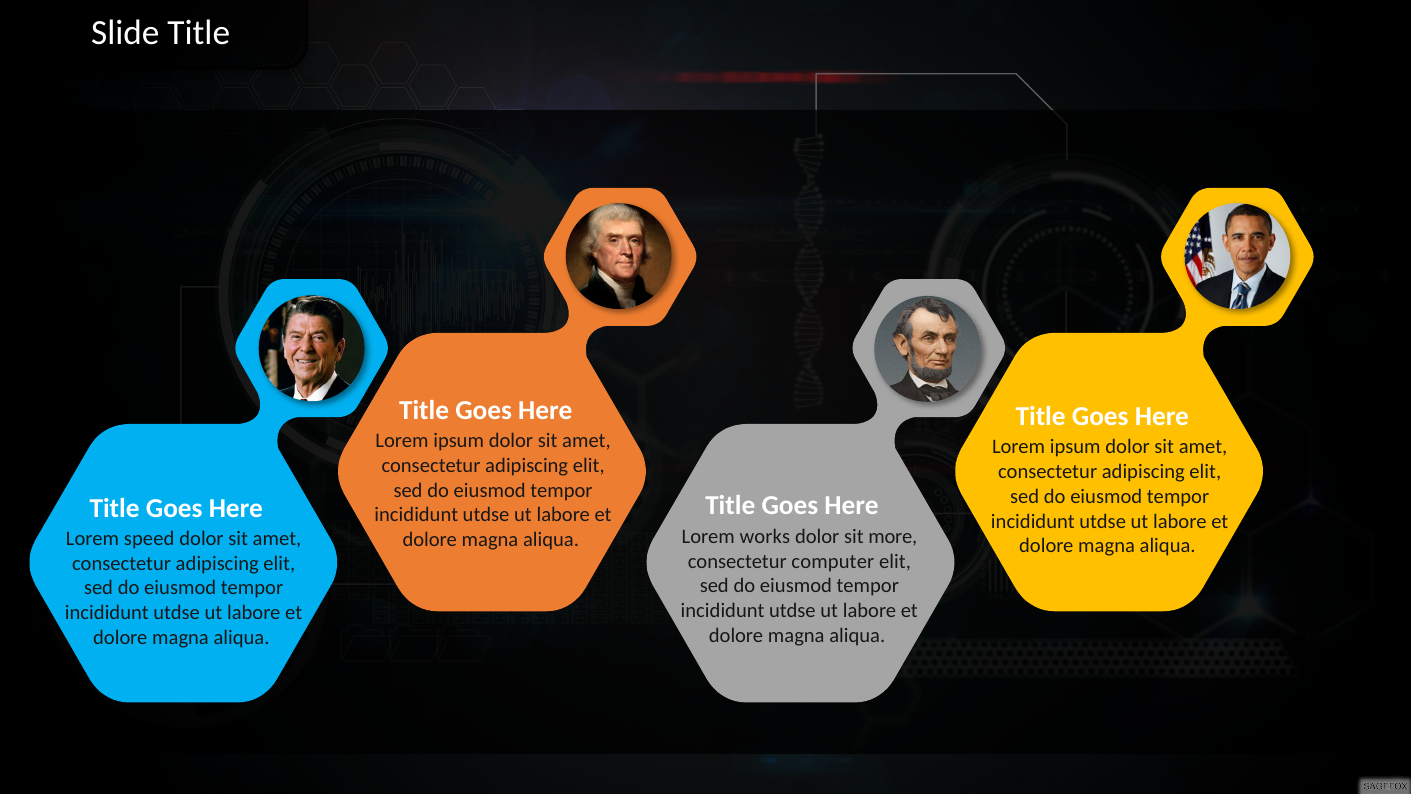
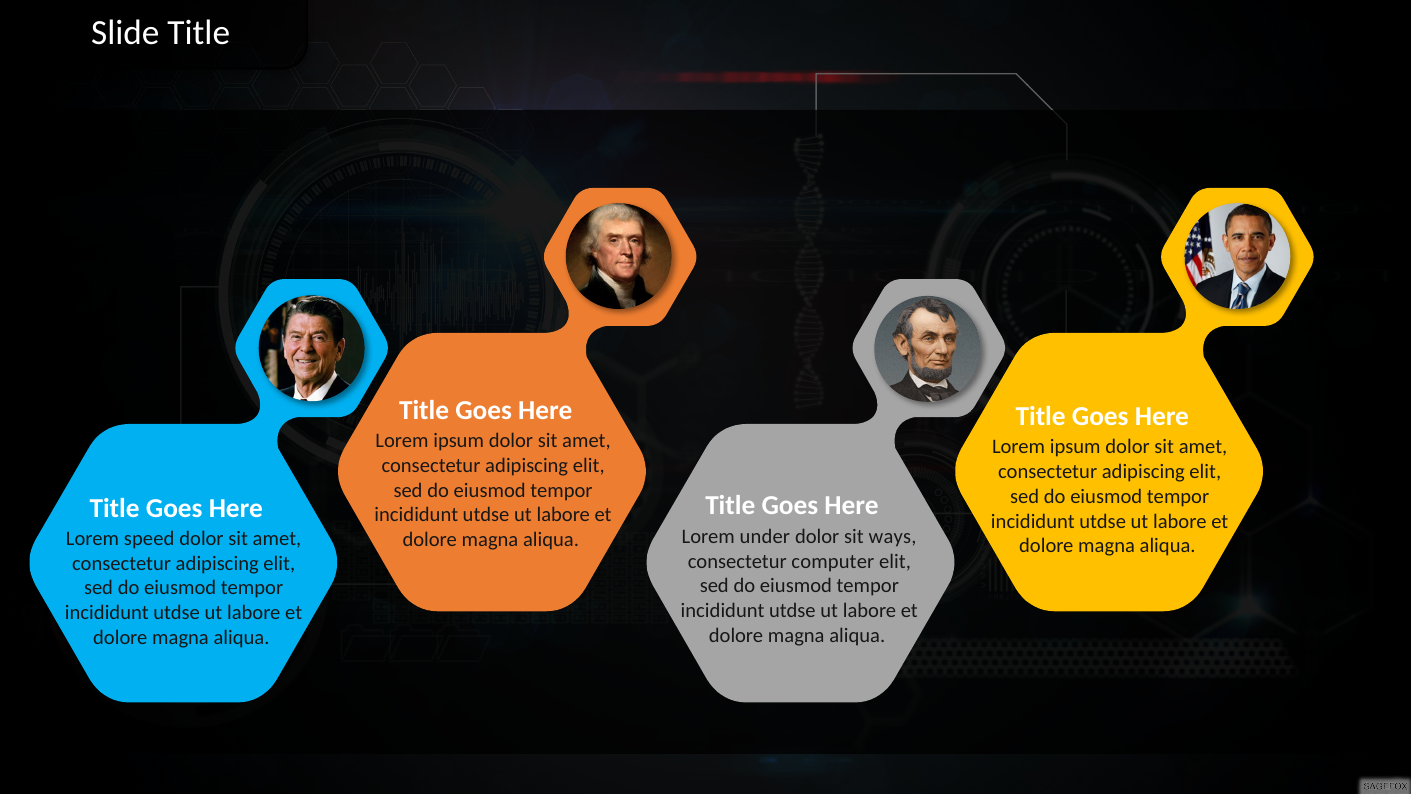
works: works -> under (765, 536)
more: more -> ways (893, 536)
